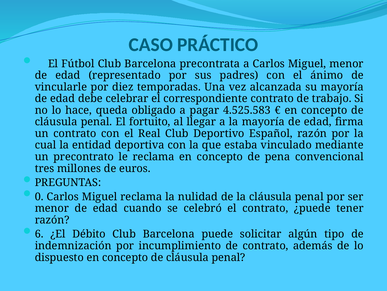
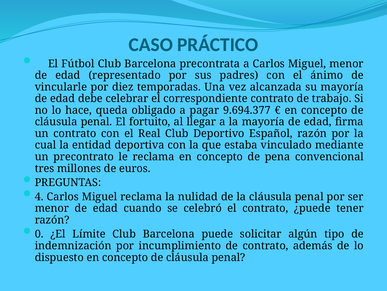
4.525.583: 4.525.583 -> 9.694.377 (247, 110)
0: 0 -> 4 (39, 196)
6: 6 -> 0 (39, 234)
Débito: Débito -> Límite (89, 234)
